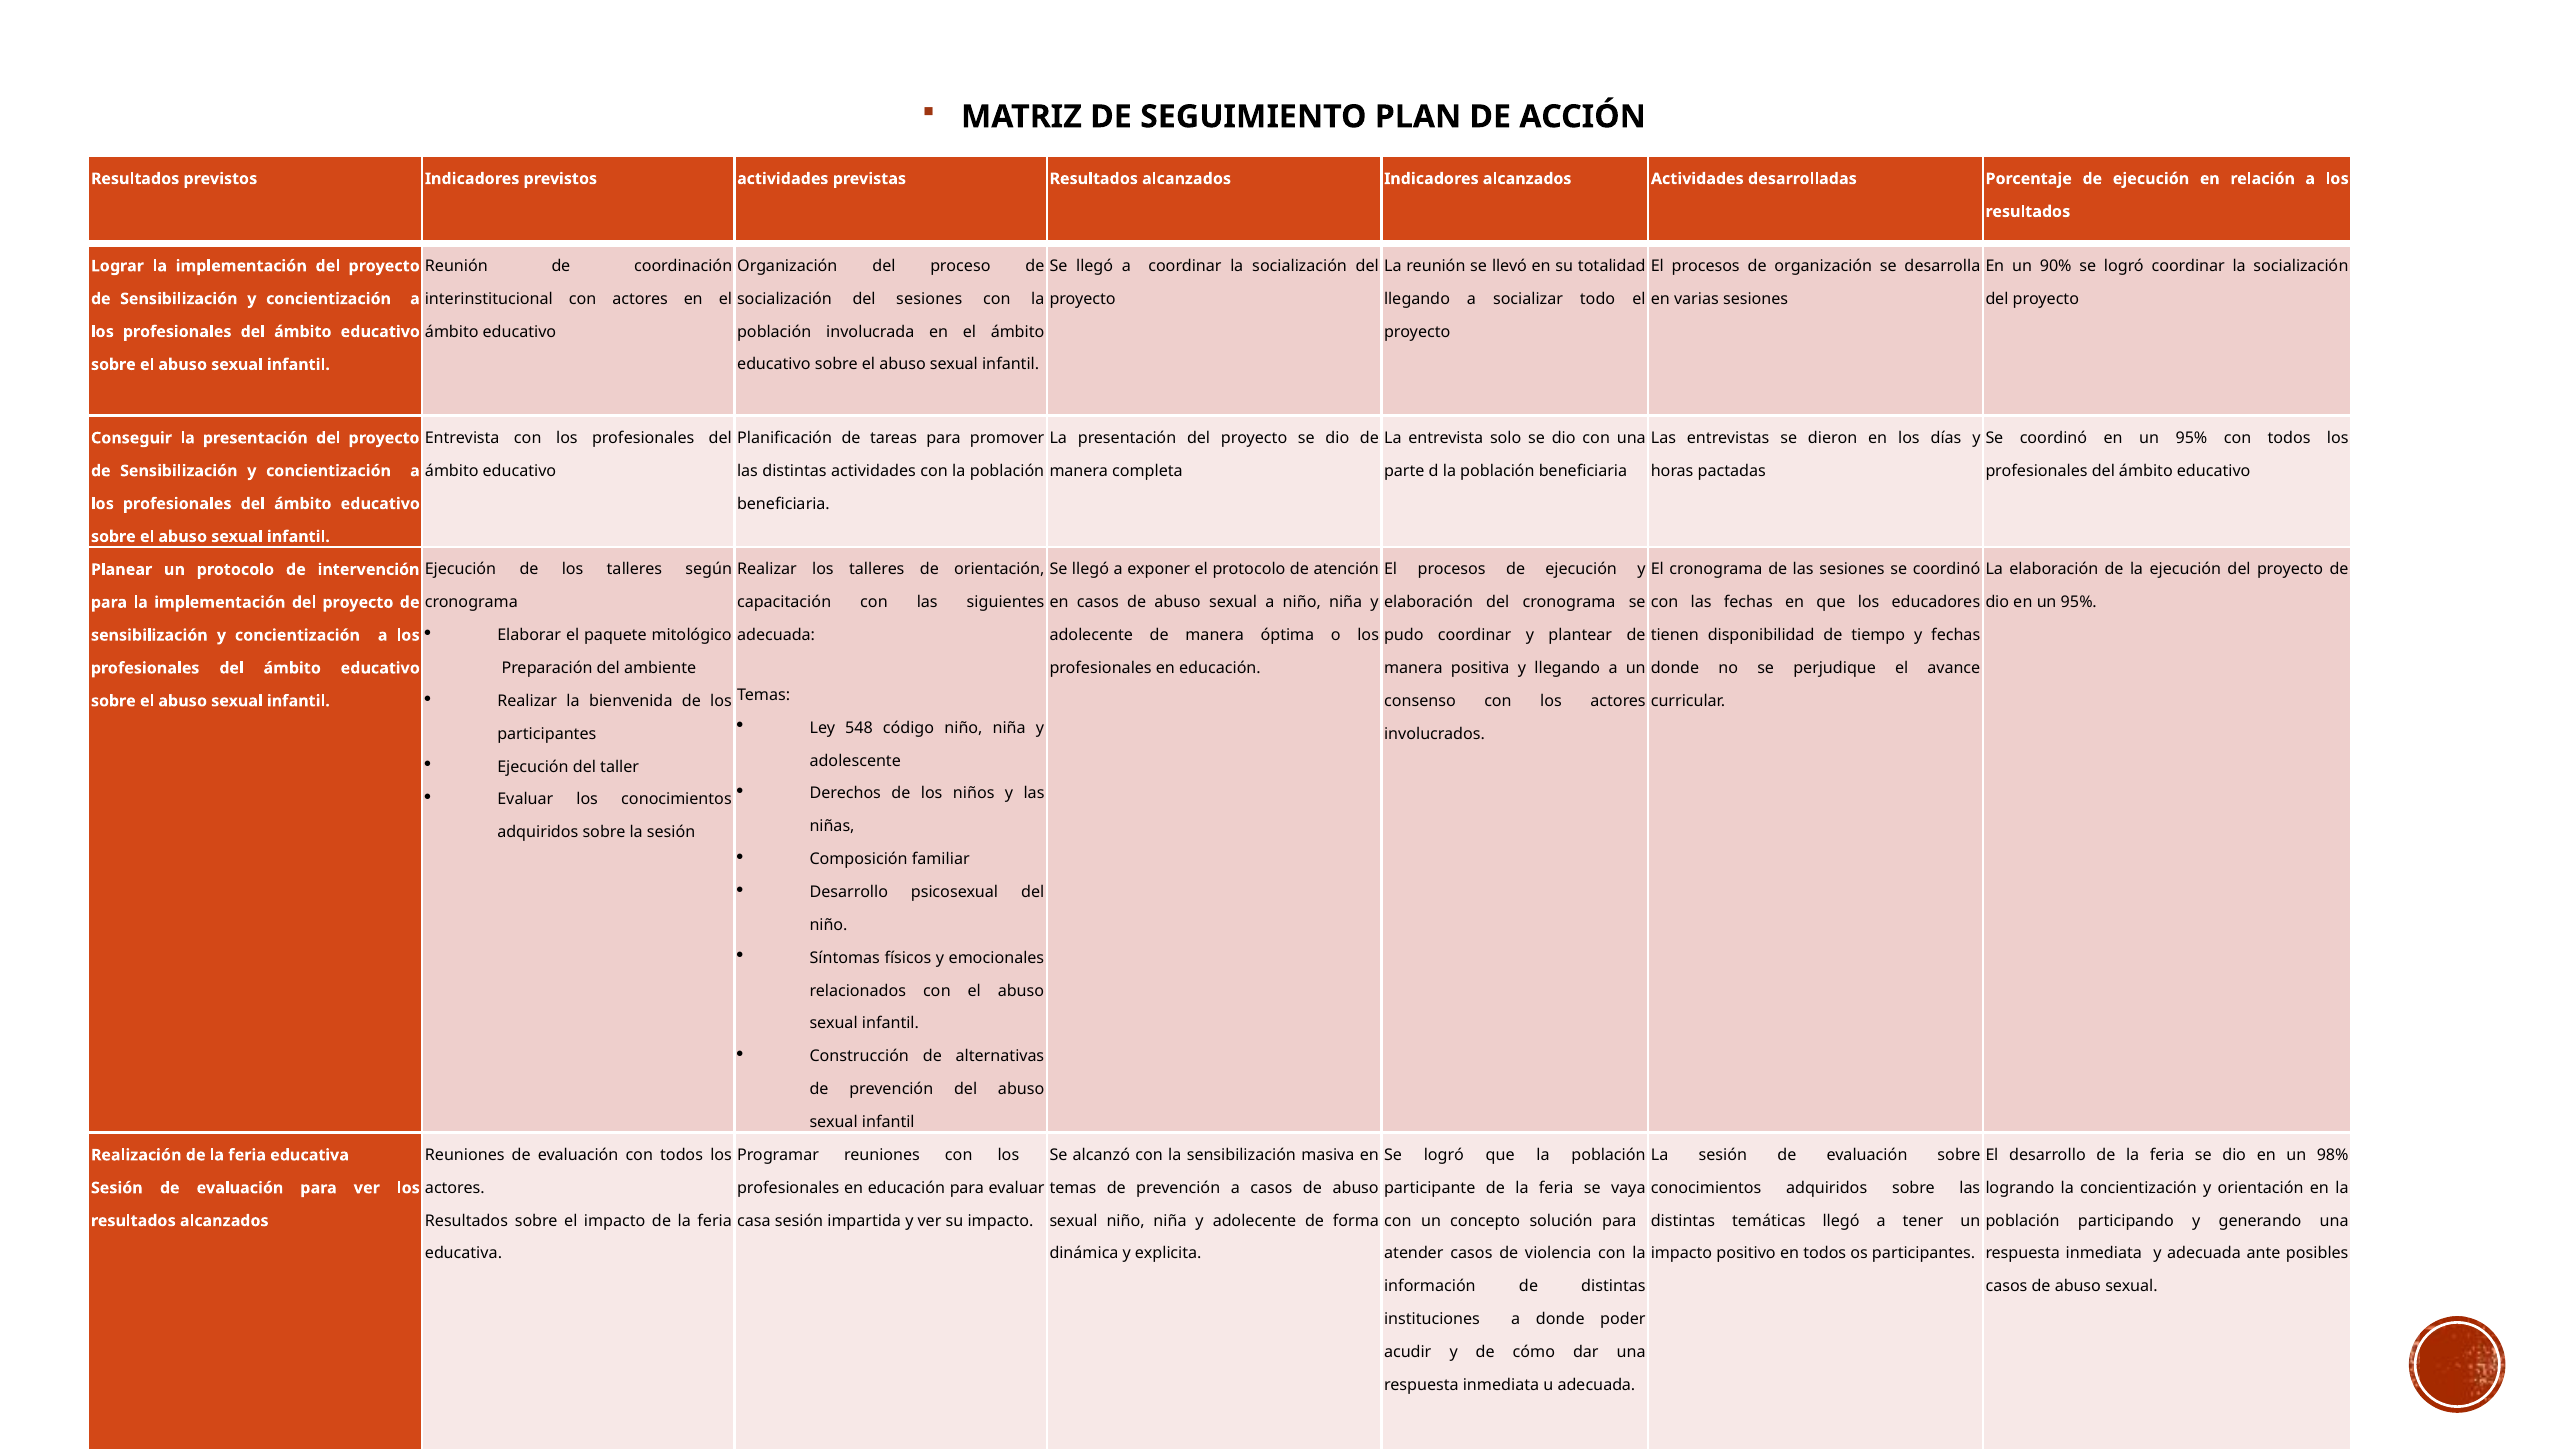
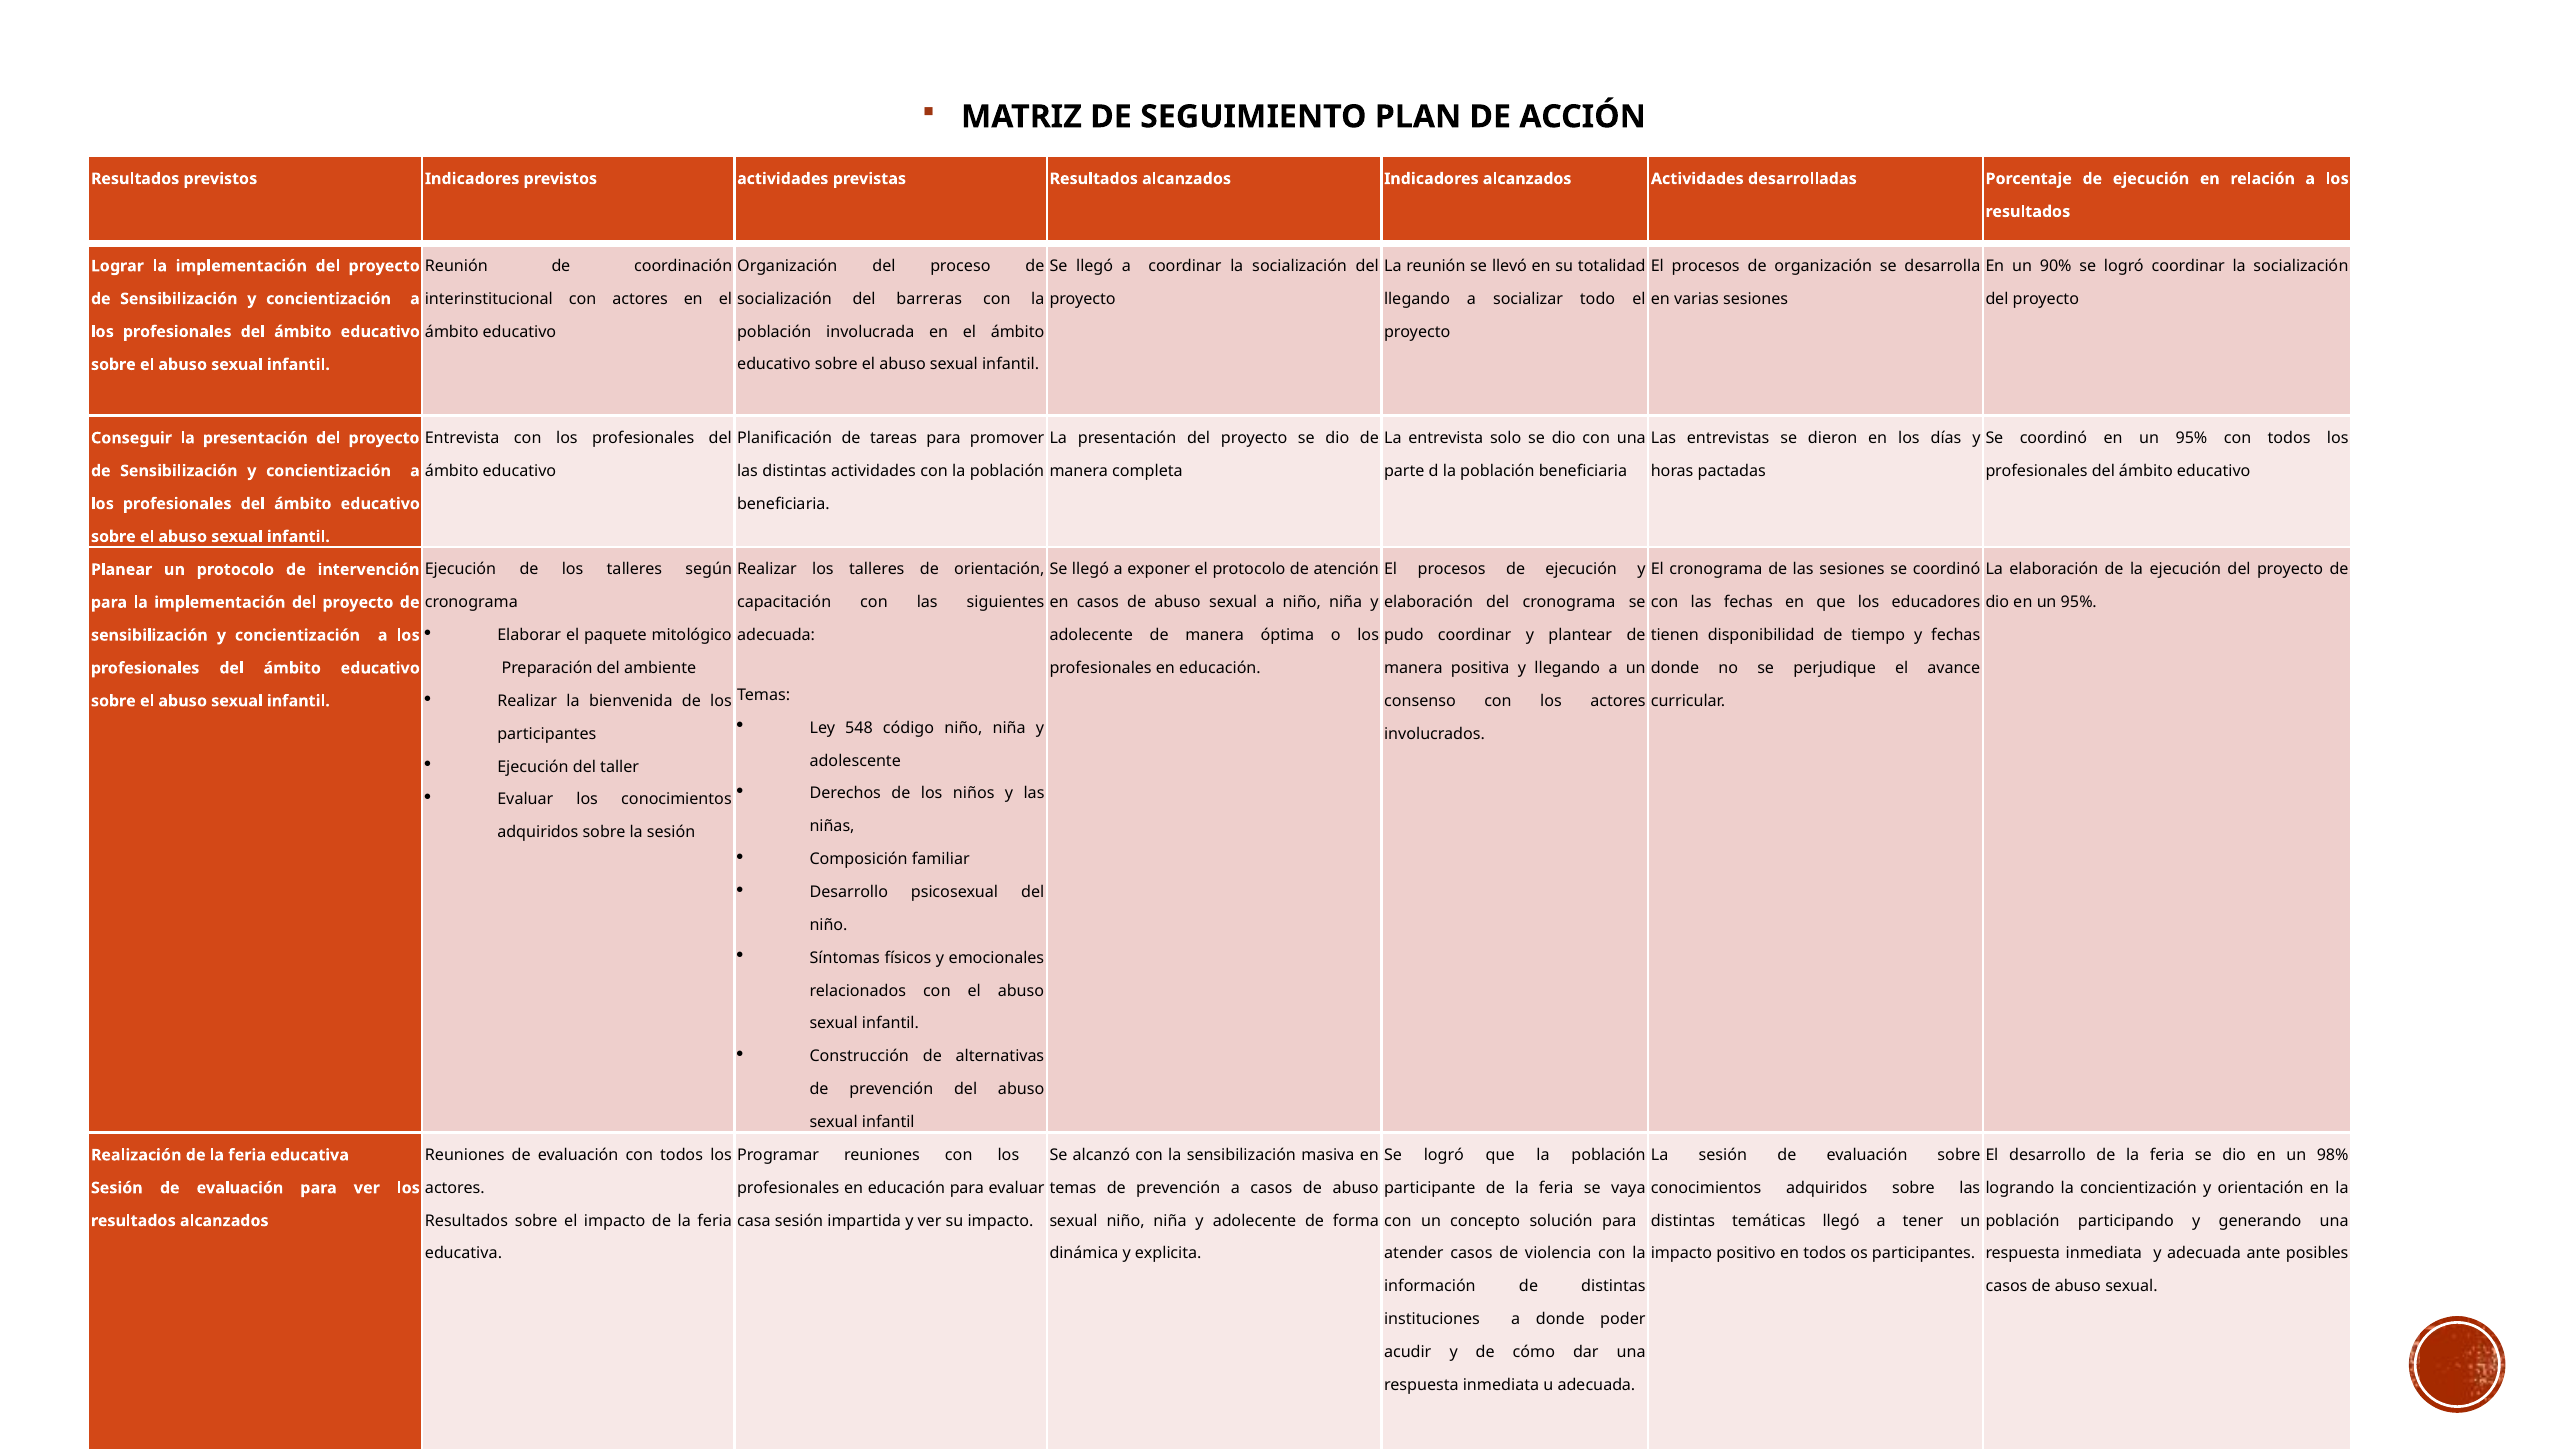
del sesiones: sesiones -> barreras (929, 299)
